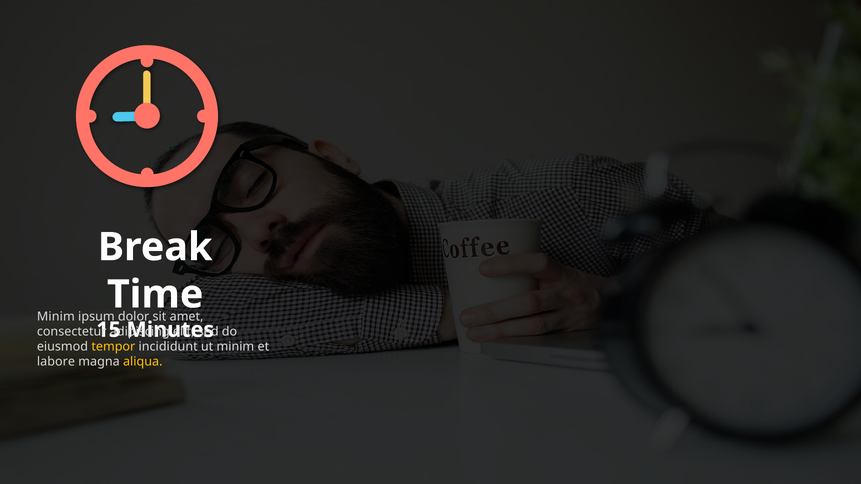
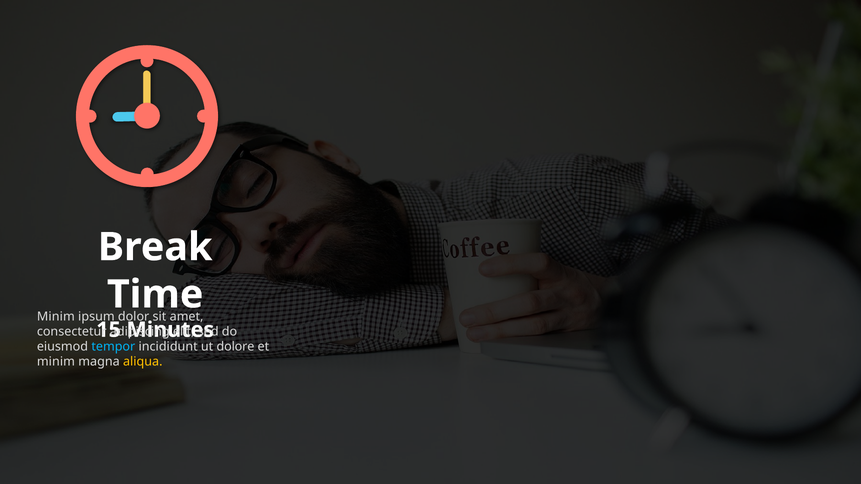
tempor colour: yellow -> light blue (113, 347)
minim: minim -> dolore (235, 347)
labore: labore -> minim (56, 362)
